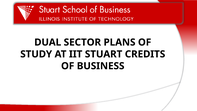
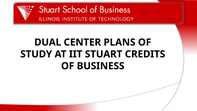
SECTOR: SECTOR -> CENTER (82, 42)
